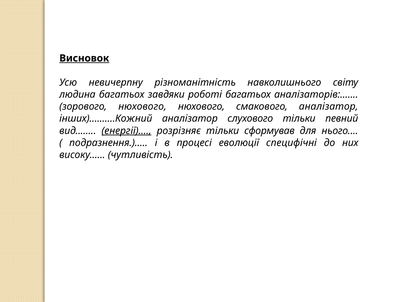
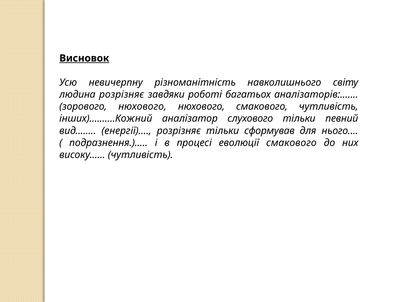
людина багатьох: багатьох -> розрізняє (122, 94)
смакового аналізатор: аналізатор -> чутливість (329, 106)
енергії underline: present -> none (127, 130)
еволюції специфічні: специфічні -> смакового (291, 143)
